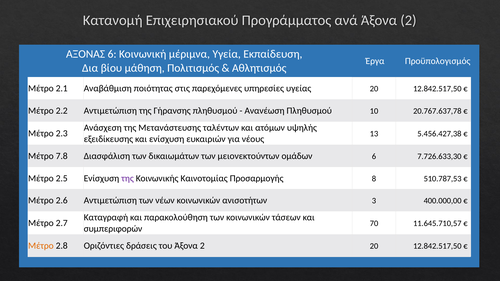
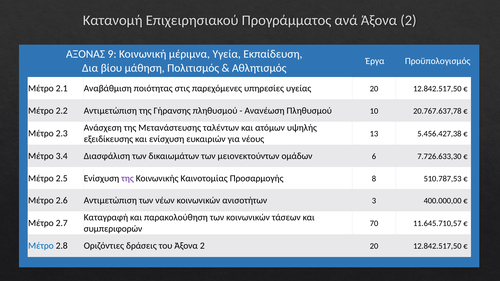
ΑΞΟΝΑΣ 6: 6 -> 9 (112, 54)
7.8: 7.8 -> 3.4 (62, 156)
Μέτρο colour: orange -> blue (41, 246)
